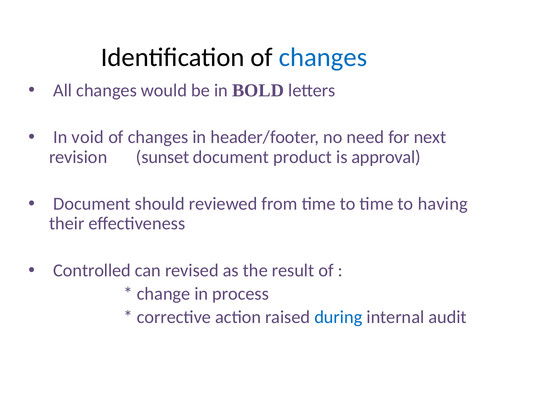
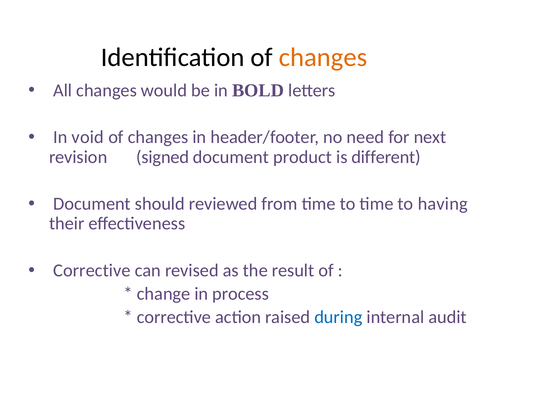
changes colour: blue -> orange (323, 57)
sunset: sunset -> signed (163, 157)
approval: approval -> different (386, 157)
Controlled: Controlled -> Corrective (92, 271)
